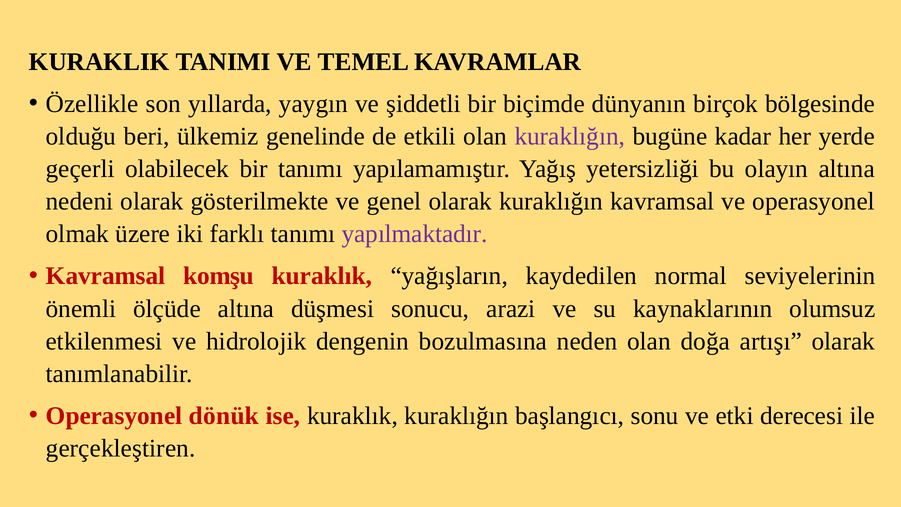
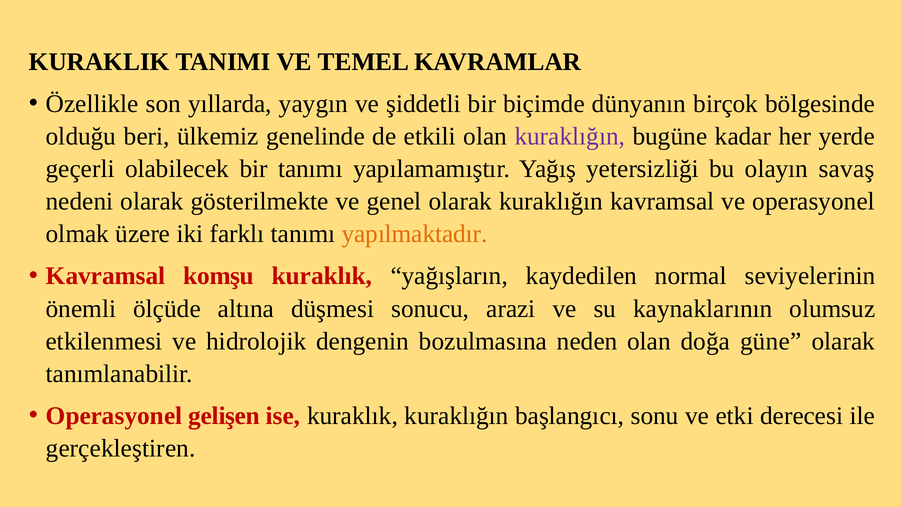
olayın altına: altına -> savaş (847, 169)
yapılmaktadır colour: purple -> orange (415, 234)
artışı: artışı -> güne (771, 341)
dönük: dönük -> gelişen (224, 416)
